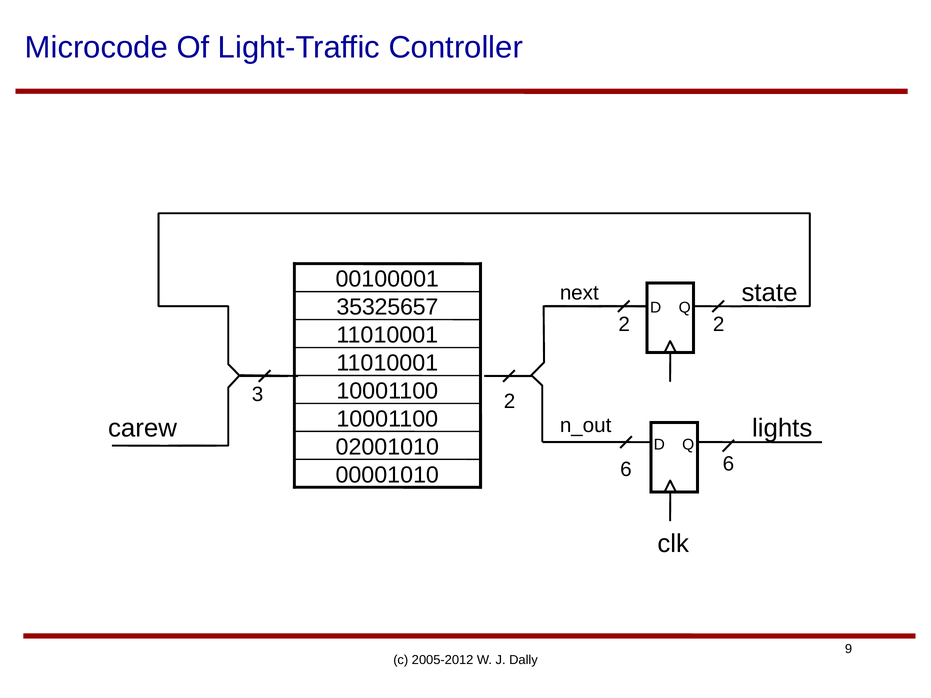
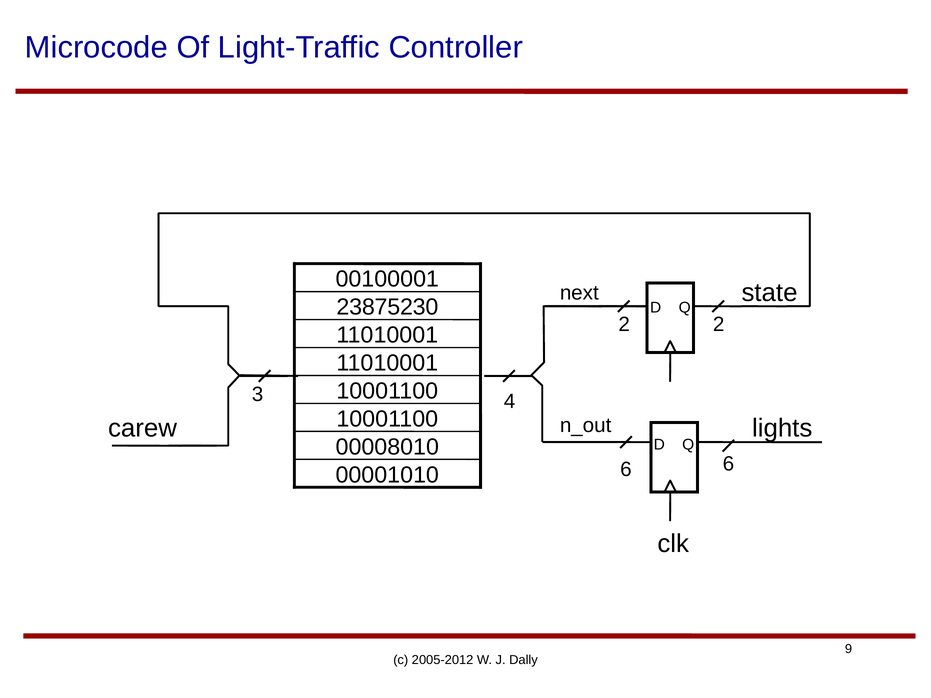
35325657: 35325657 -> 23875230 (387, 307)
3 2: 2 -> 4 (510, 402)
02001010: 02001010 -> 00008010 (387, 447)
